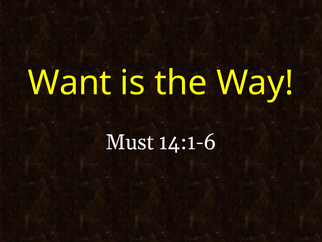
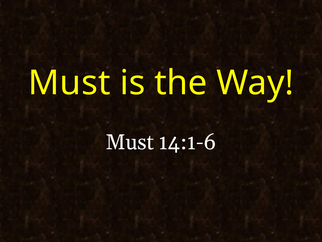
Want: Want -> Must (69, 83)
